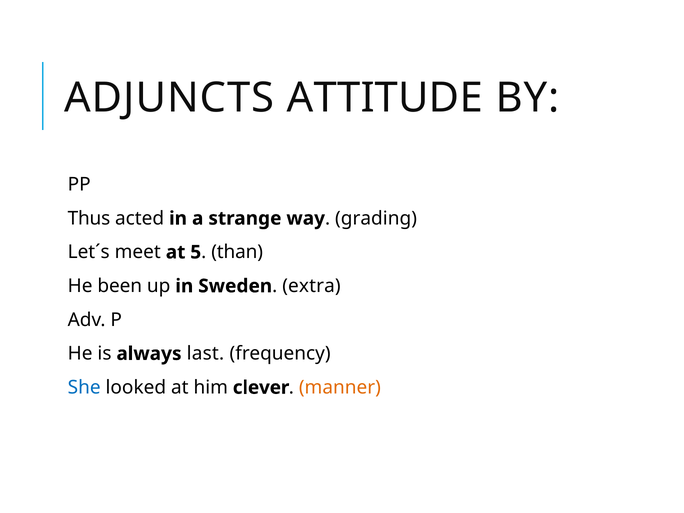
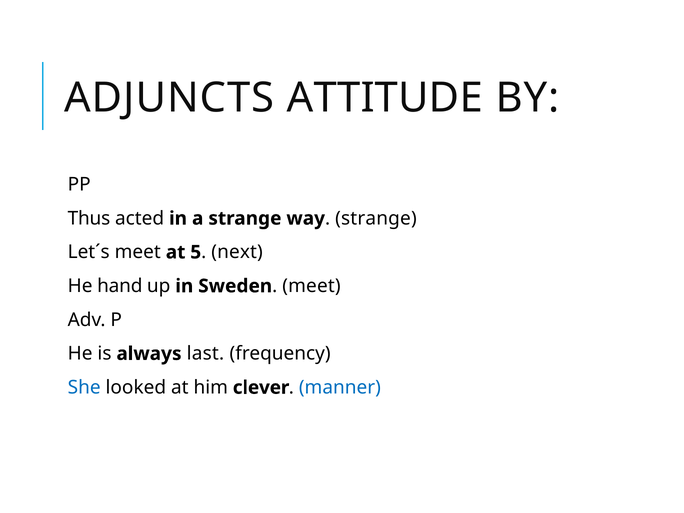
grading: grading -> strange (376, 218)
than: than -> next (237, 252)
been: been -> hand (120, 286)
extra: extra -> meet (311, 286)
manner colour: orange -> blue (340, 388)
